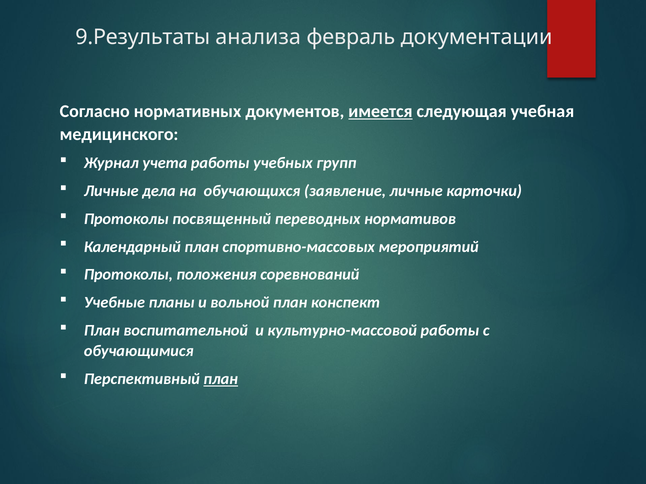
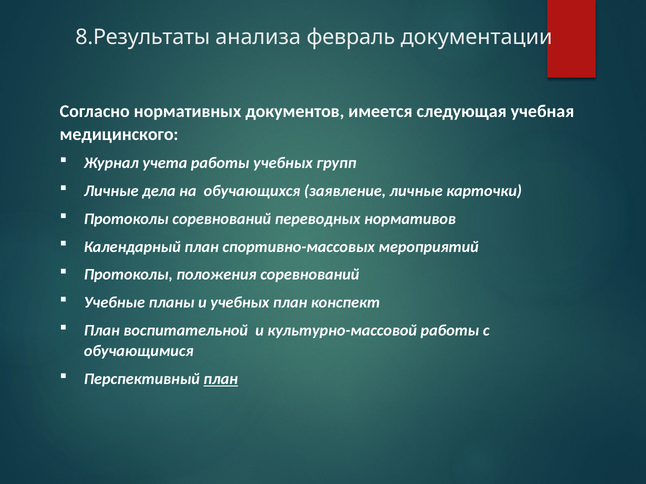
9.Результаты: 9.Результаты -> 8.Результаты (143, 37)
имеется underline: present -> none (380, 111)
Протоколы посвященный: посвященный -> соревнований (222, 219)
и вольной: вольной -> учебных (240, 303)
